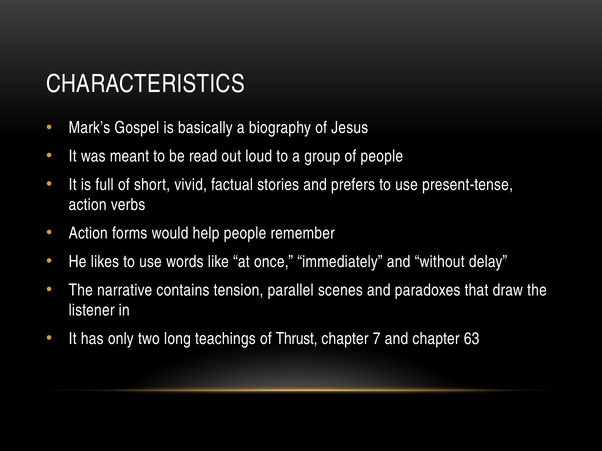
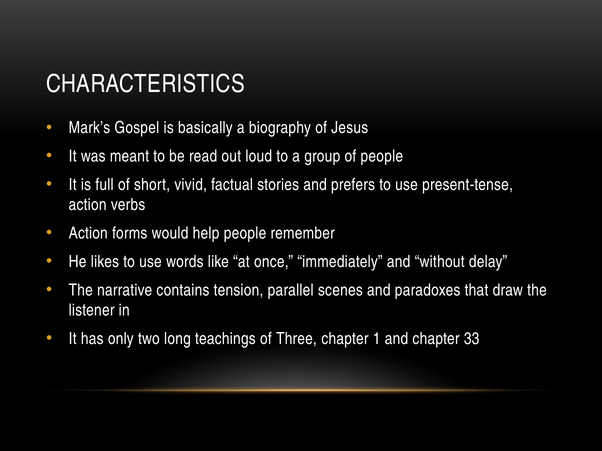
Thrust: Thrust -> Three (296, 339)
7: 7 -> 1 (377, 339)
63: 63 -> 33 (472, 339)
